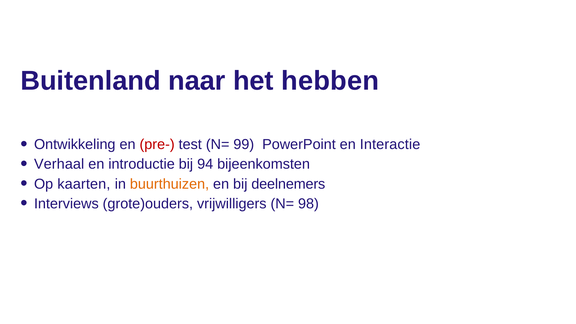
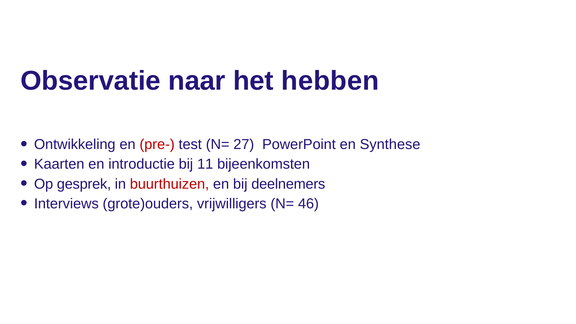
Buitenland: Buitenland -> Observatie (91, 81)
99: 99 -> 27 (244, 145)
Interactie: Interactie -> Synthese (390, 145)
Verhaal: Verhaal -> Kaarten (59, 164)
94: 94 -> 11 (205, 164)
kaarten: kaarten -> gesprek (84, 184)
buurthuizen colour: orange -> red (169, 184)
98: 98 -> 46 (308, 204)
